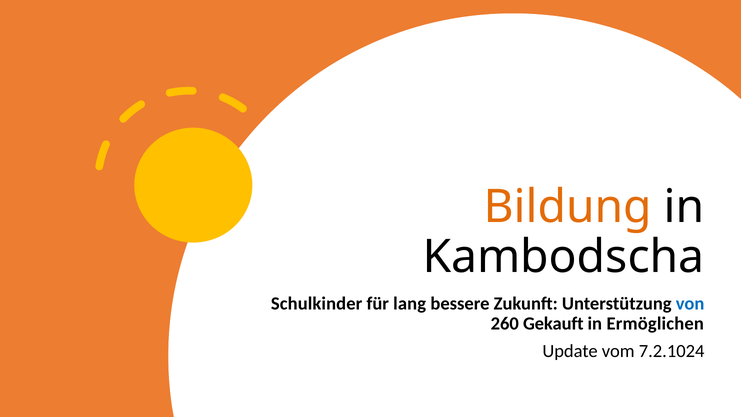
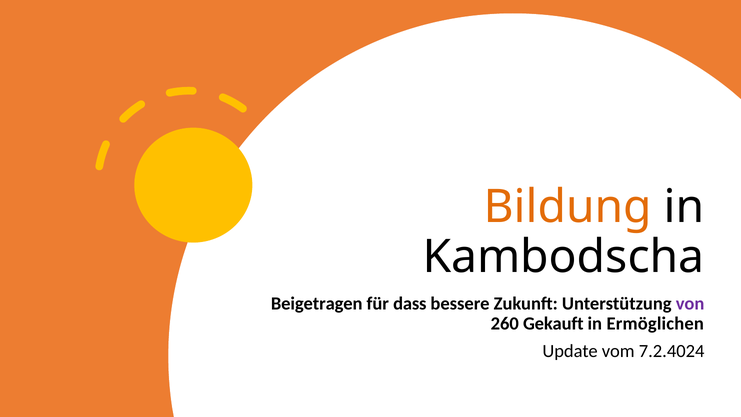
Schulkinder: Schulkinder -> Beigetragen (317, 303)
lang: lang -> dass (410, 303)
von colour: blue -> purple (690, 303)
7.2.1024: 7.2.1024 -> 7.2.4024 (672, 351)
